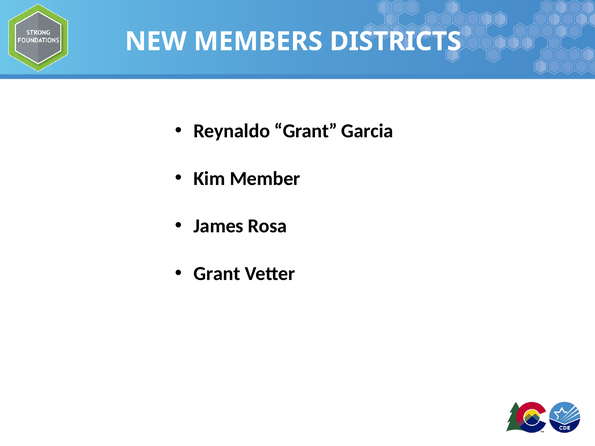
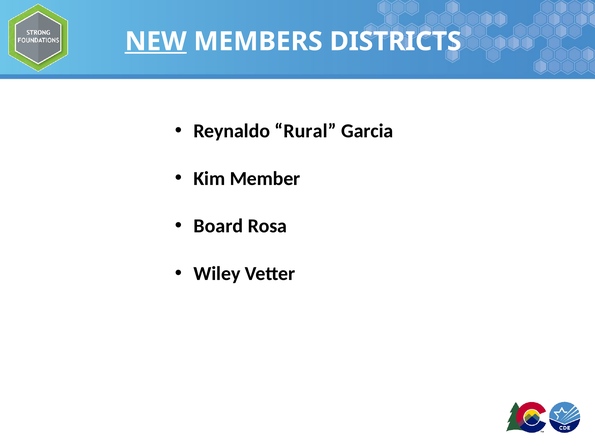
NEW underline: none -> present (156, 41)
Reynaldo Grant: Grant -> Rural (306, 131)
James: James -> Board (218, 226)
Grant: Grant -> Wiley (217, 274)
